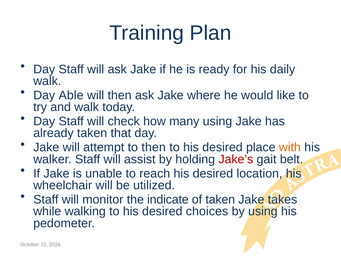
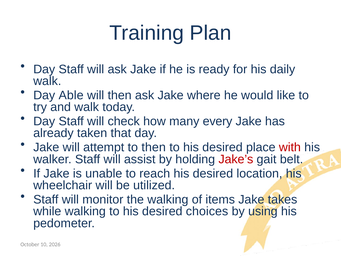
many using: using -> every (218, 121)
with colour: orange -> red (290, 147)
the indicate: indicate -> walking (168, 199)
of taken: taken -> items (220, 199)
